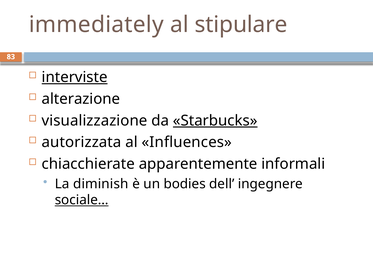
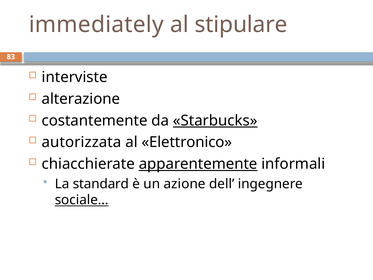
interviste underline: present -> none (75, 77)
visualizzazione: visualizzazione -> costantemente (95, 120)
Influences: Influences -> Elettronico (187, 142)
apparentemente underline: none -> present (198, 164)
diminish: diminish -> standard (101, 184)
bodies: bodies -> azione (185, 184)
